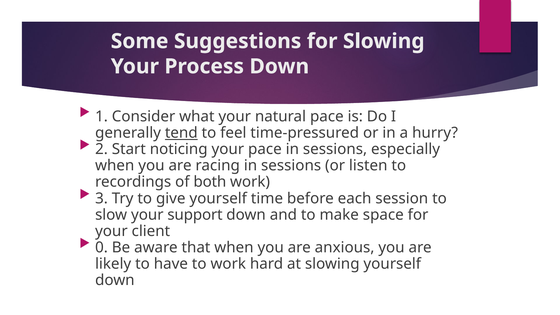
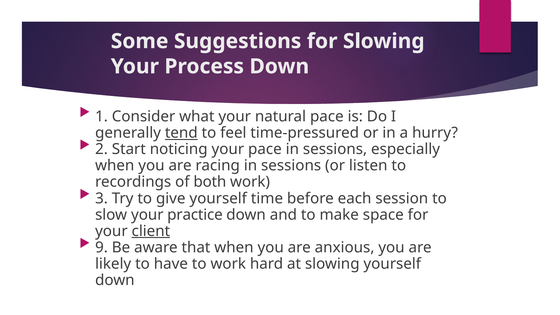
support: support -> practice (195, 215)
client underline: none -> present (151, 231)
0: 0 -> 9 (101, 247)
